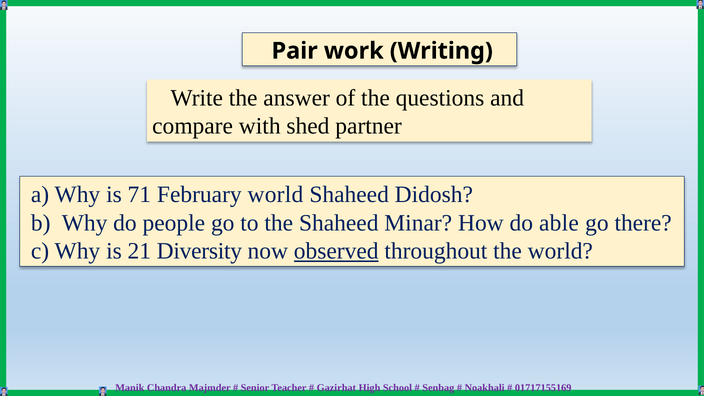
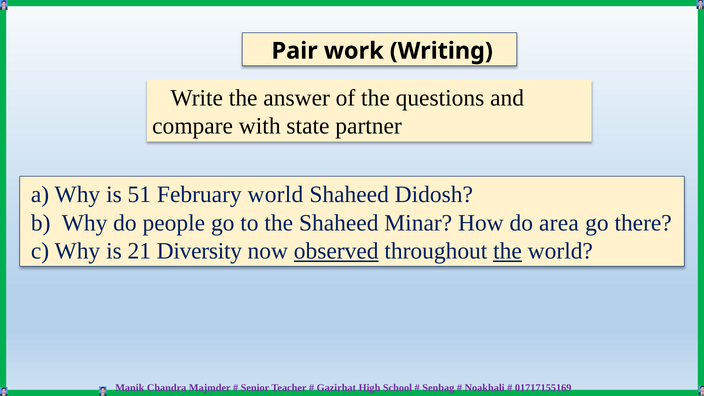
shed: shed -> state (308, 126)
71: 71 -> 51 (139, 195)
able: able -> area (559, 223)
the underline: none -> present (508, 251)
